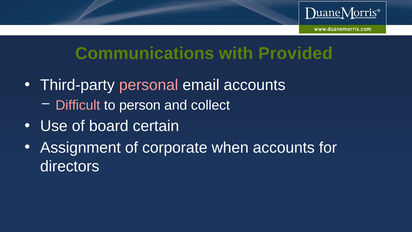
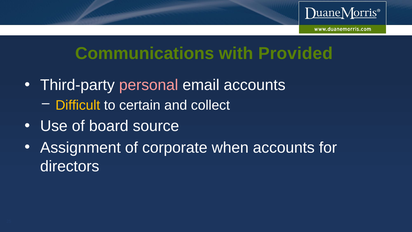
Difficult colour: pink -> yellow (78, 105)
person: person -> certain (140, 105)
certain: certain -> source (156, 126)
